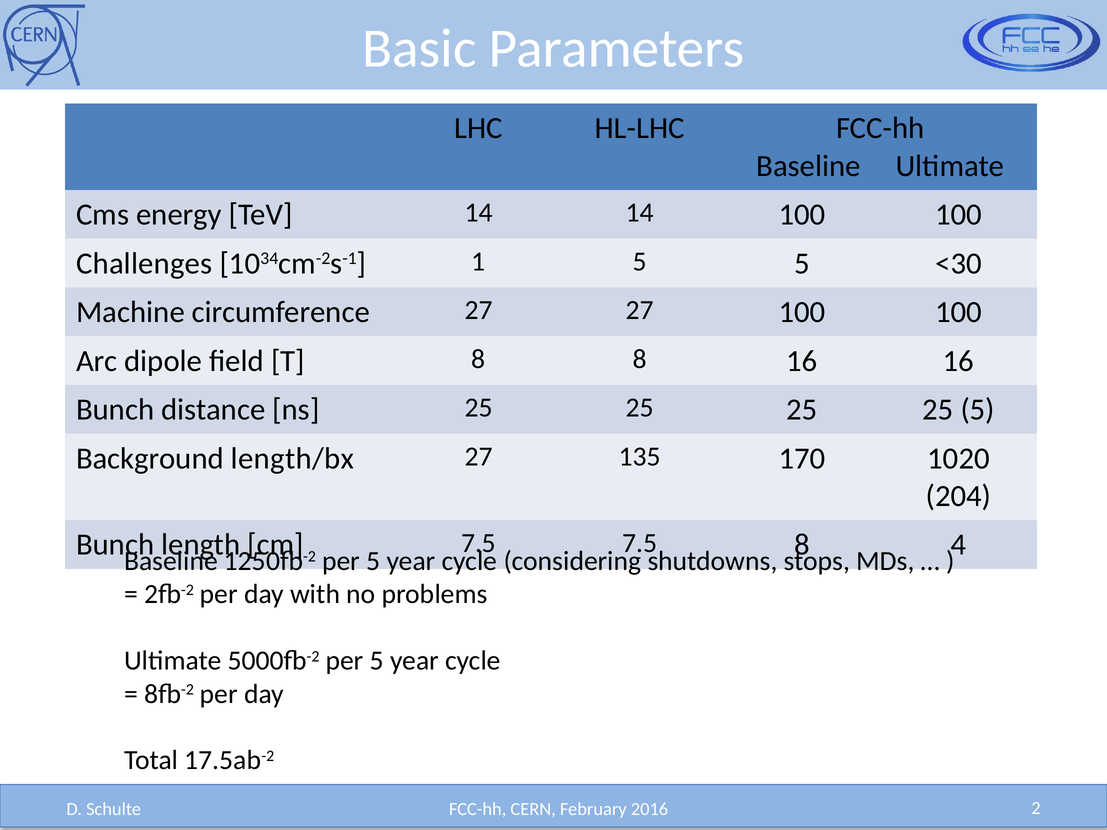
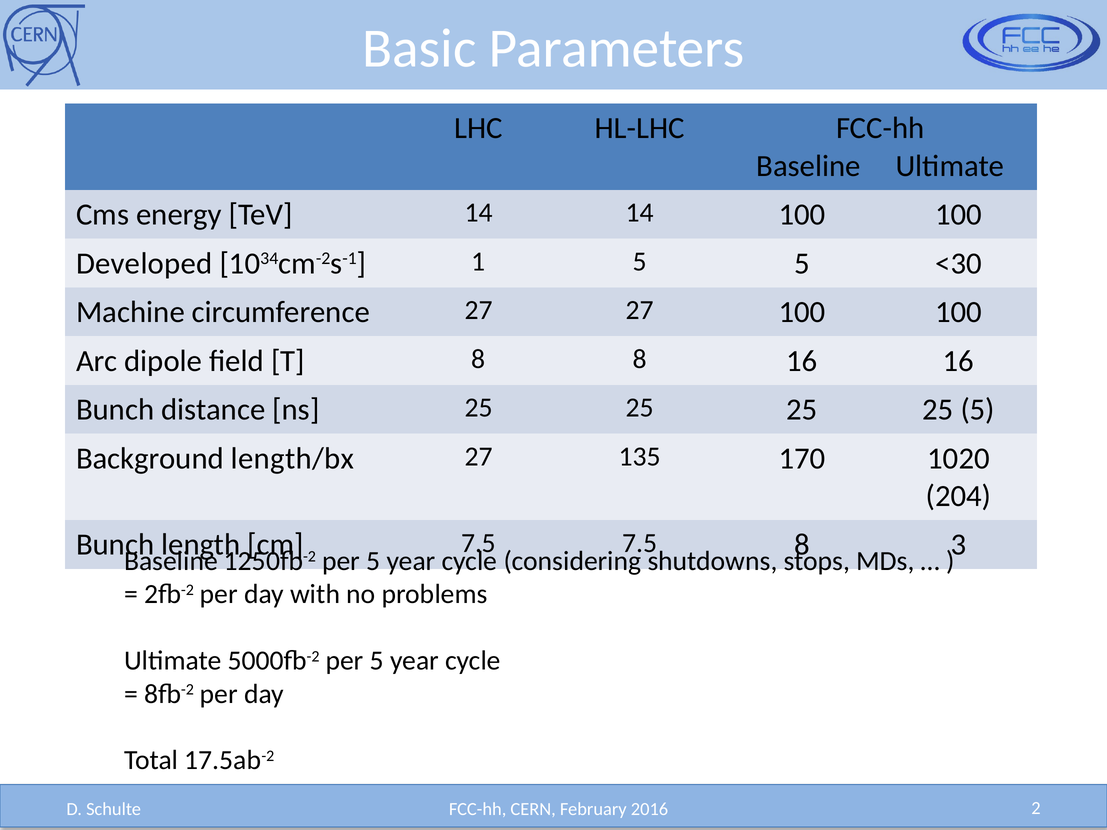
Challenges: Challenges -> Developed (144, 264)
4: 4 -> 3 (959, 545)
